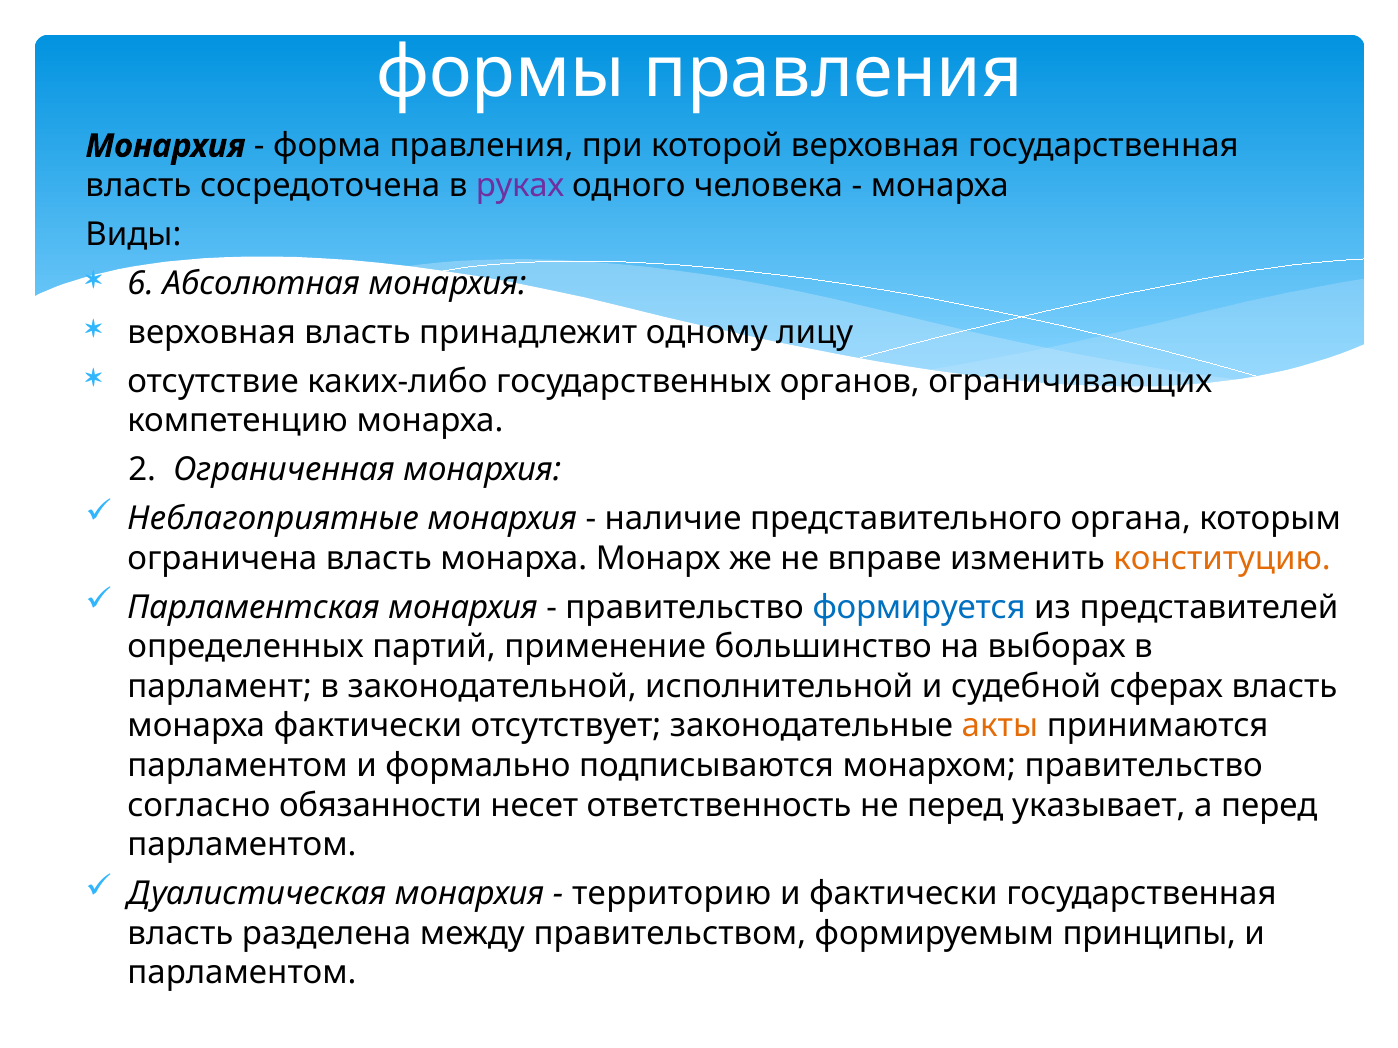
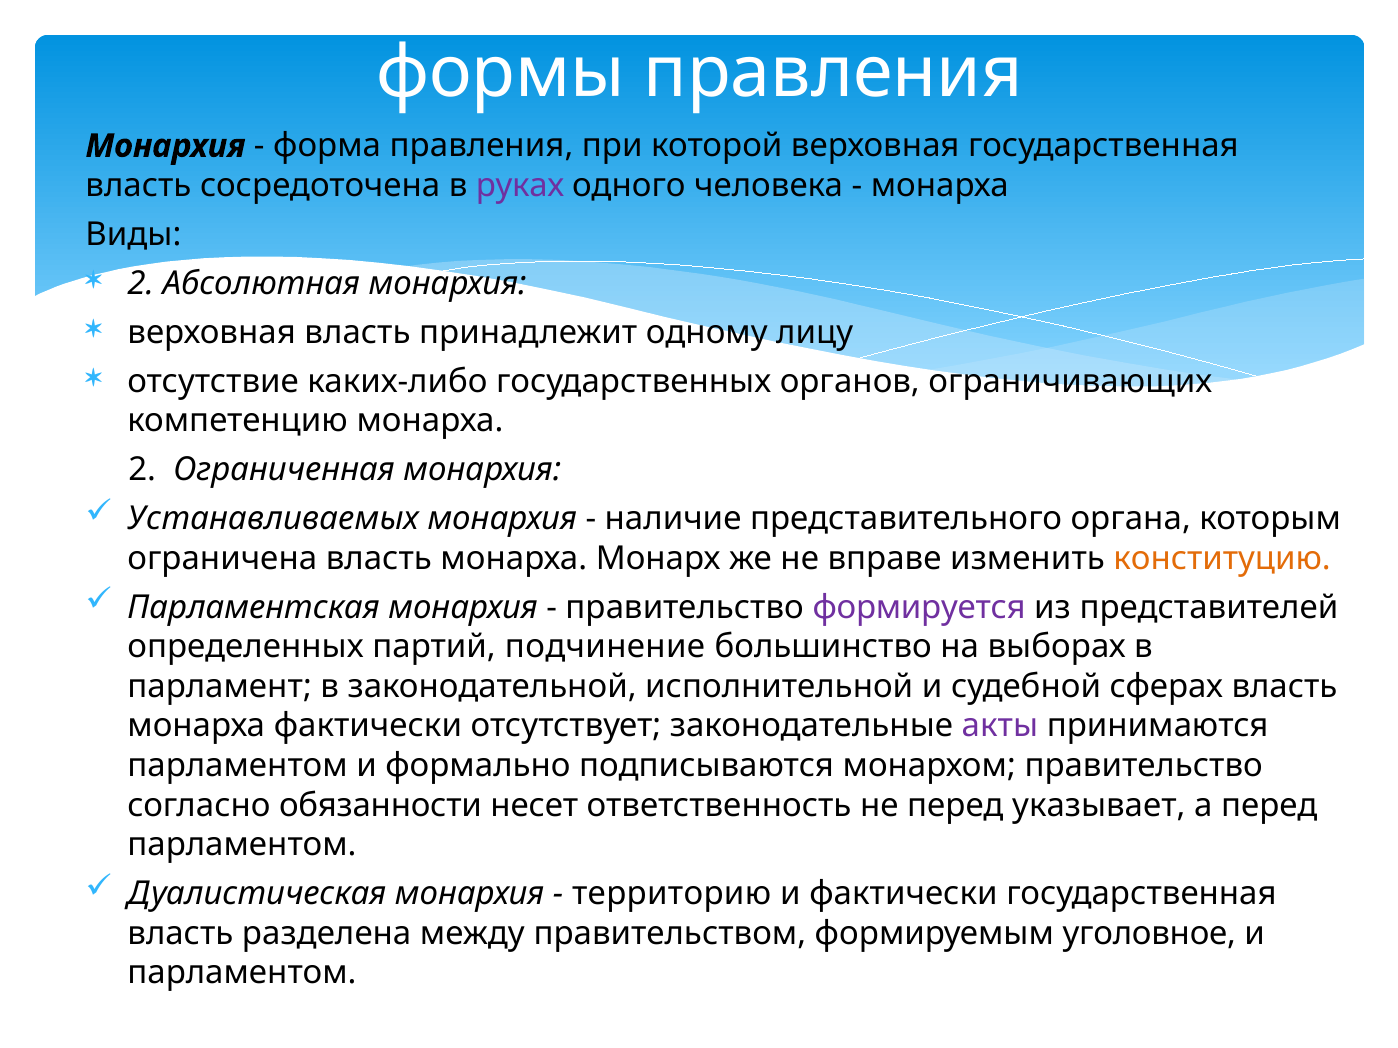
6: 6 -> 2 (141, 284)
Неблагоприятные: Неблагоприятные -> Устанавливаемых (273, 519)
формируется colour: blue -> purple (919, 607)
применение: применение -> подчинение (605, 647)
акты colour: orange -> purple (1000, 726)
принципы: принципы -> уголовное (1149, 934)
